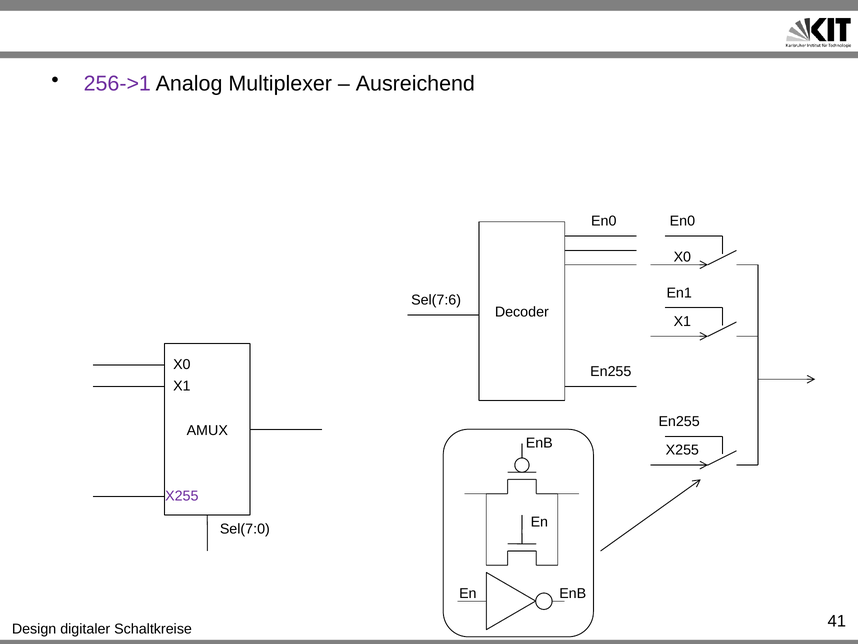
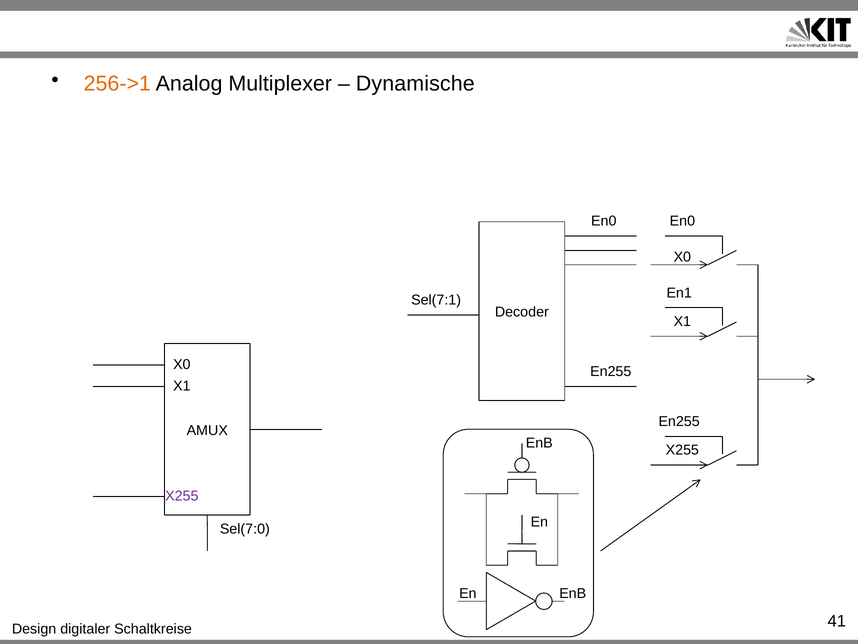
256->1 colour: purple -> orange (117, 84)
Ausreichend: Ausreichend -> Dynamische (415, 84)
Sel(7:6: Sel(7:6 -> Sel(7:1 (436, 300)
